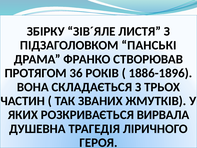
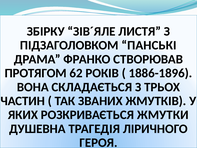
36: 36 -> 62 (76, 73)
ВИРВАЛА: ВИРВАЛА -> ЖМУТКИ (163, 115)
